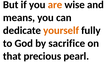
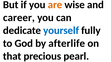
means: means -> career (19, 18)
yourself colour: orange -> blue (61, 31)
sacrifice: sacrifice -> afterlife (67, 44)
